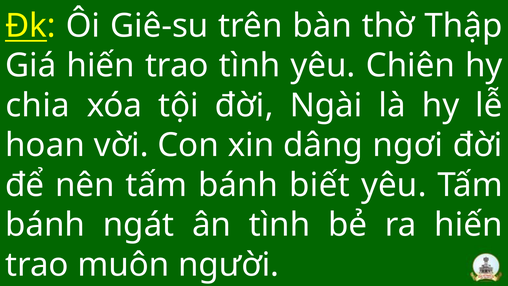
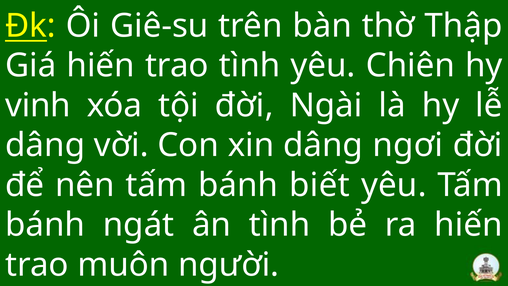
chia: chia -> vinh (38, 105)
hoan: hoan -> dâng (45, 145)
